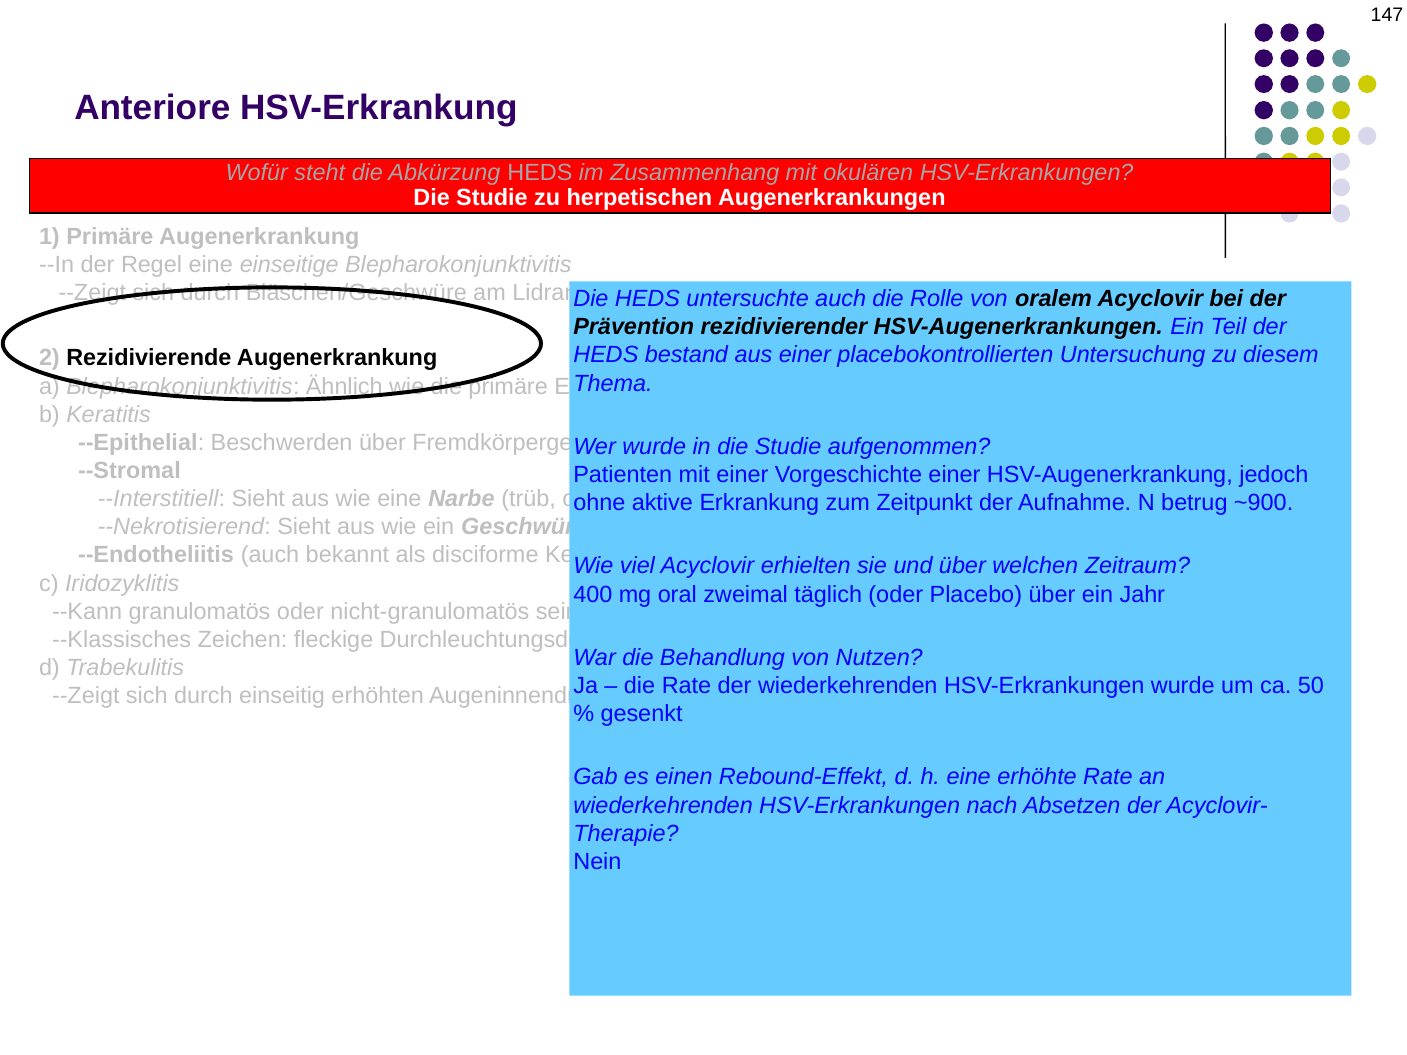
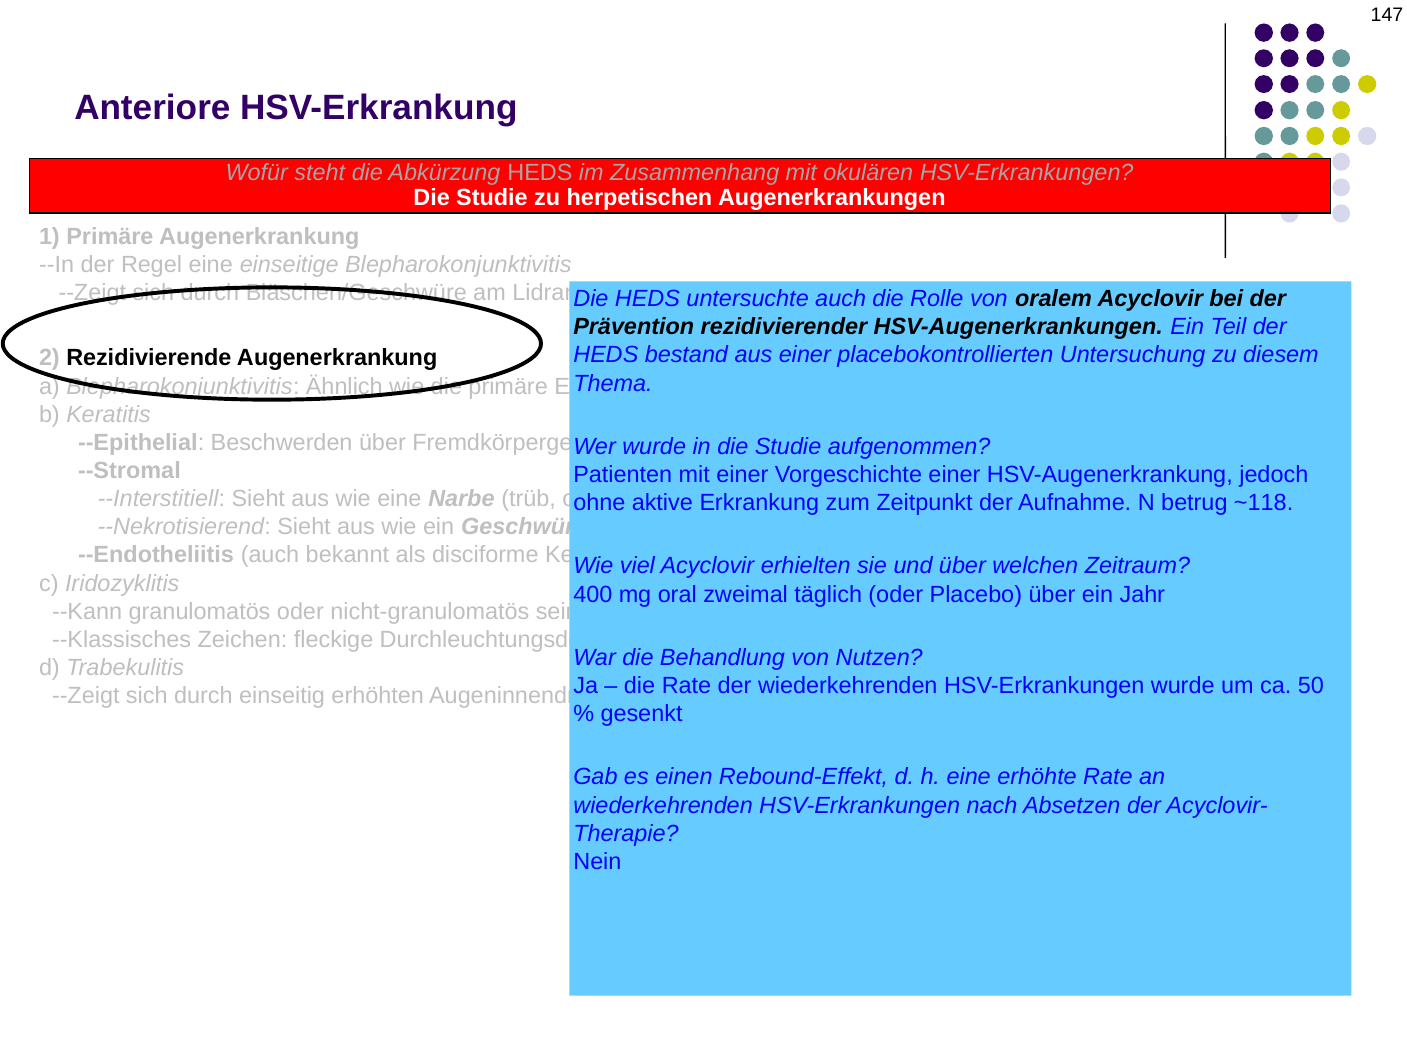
~900: ~900 -> ~118 (1264, 503)
